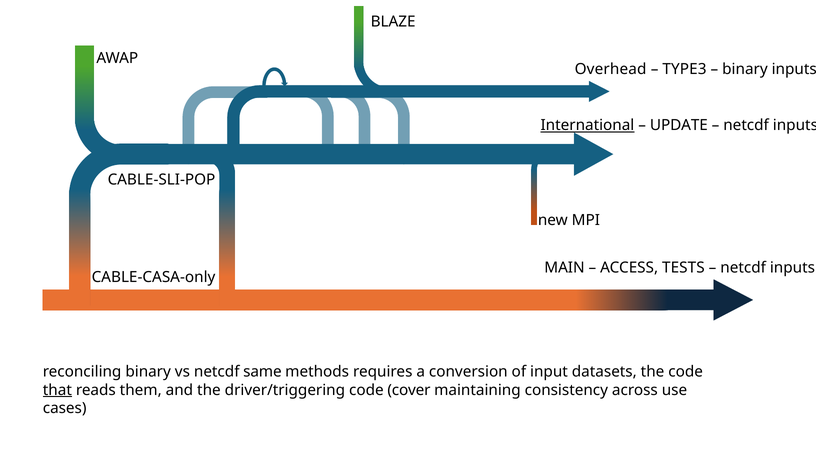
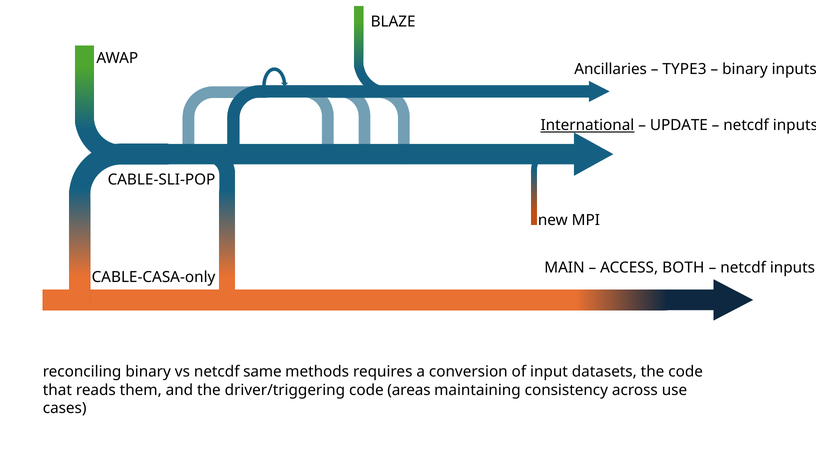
Overhead: Overhead -> Ancillaries (611, 69)
TESTS: TESTS -> BOTH (683, 268)
that underline: present -> none (57, 390)
cover: cover -> areas (409, 390)
